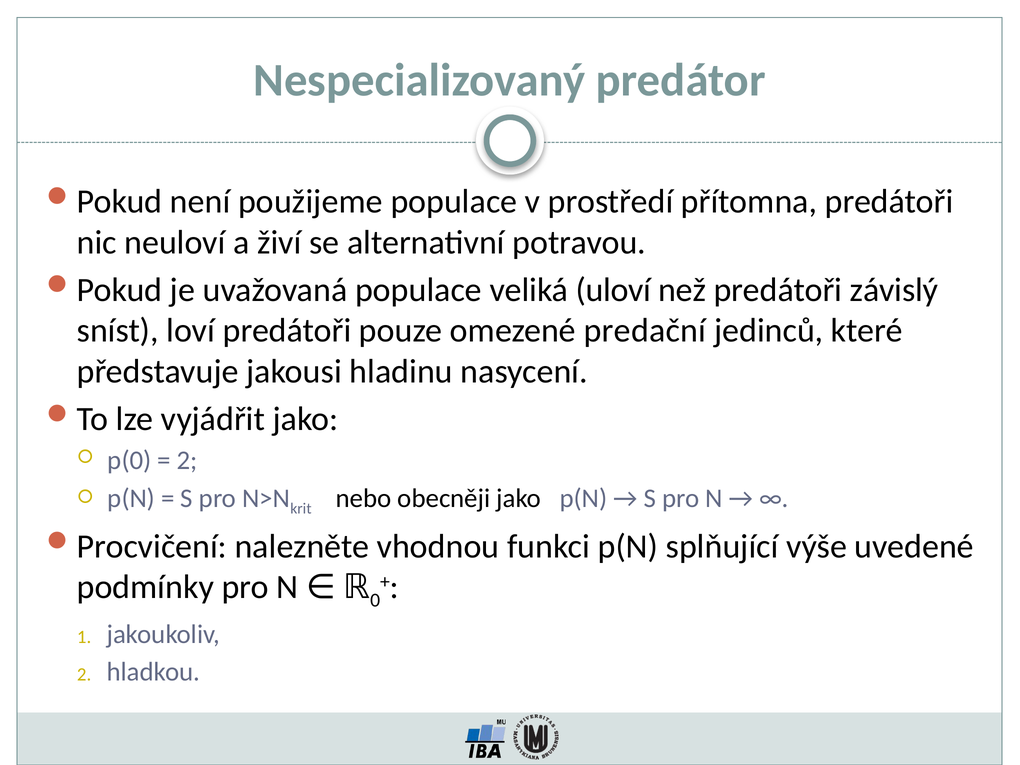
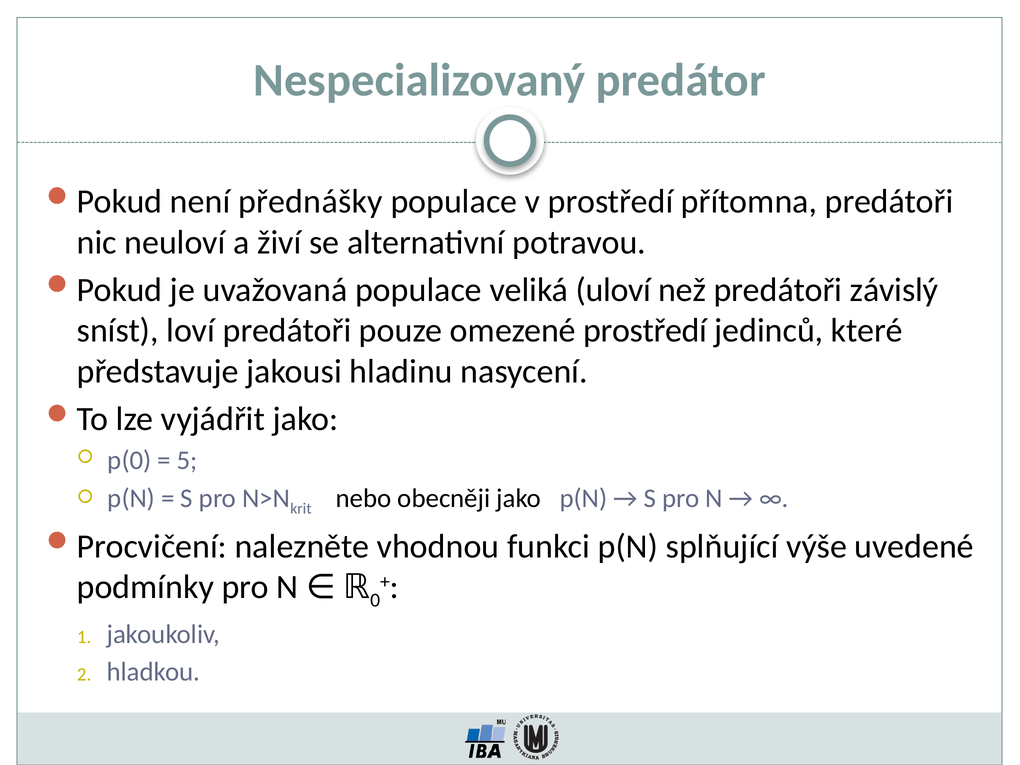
použijeme: použijeme -> přednášky (310, 202)
omezené predační: predační -> prostředí (645, 331)
2: 2 -> 5 (187, 461)
